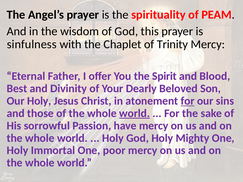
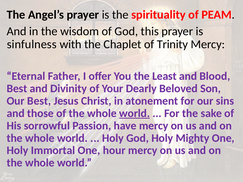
Spirit: Spirit -> Least (164, 76)
Our Holy: Holy -> Best (39, 101)
for underline: present -> none (188, 101)
poor: poor -> hour (114, 151)
